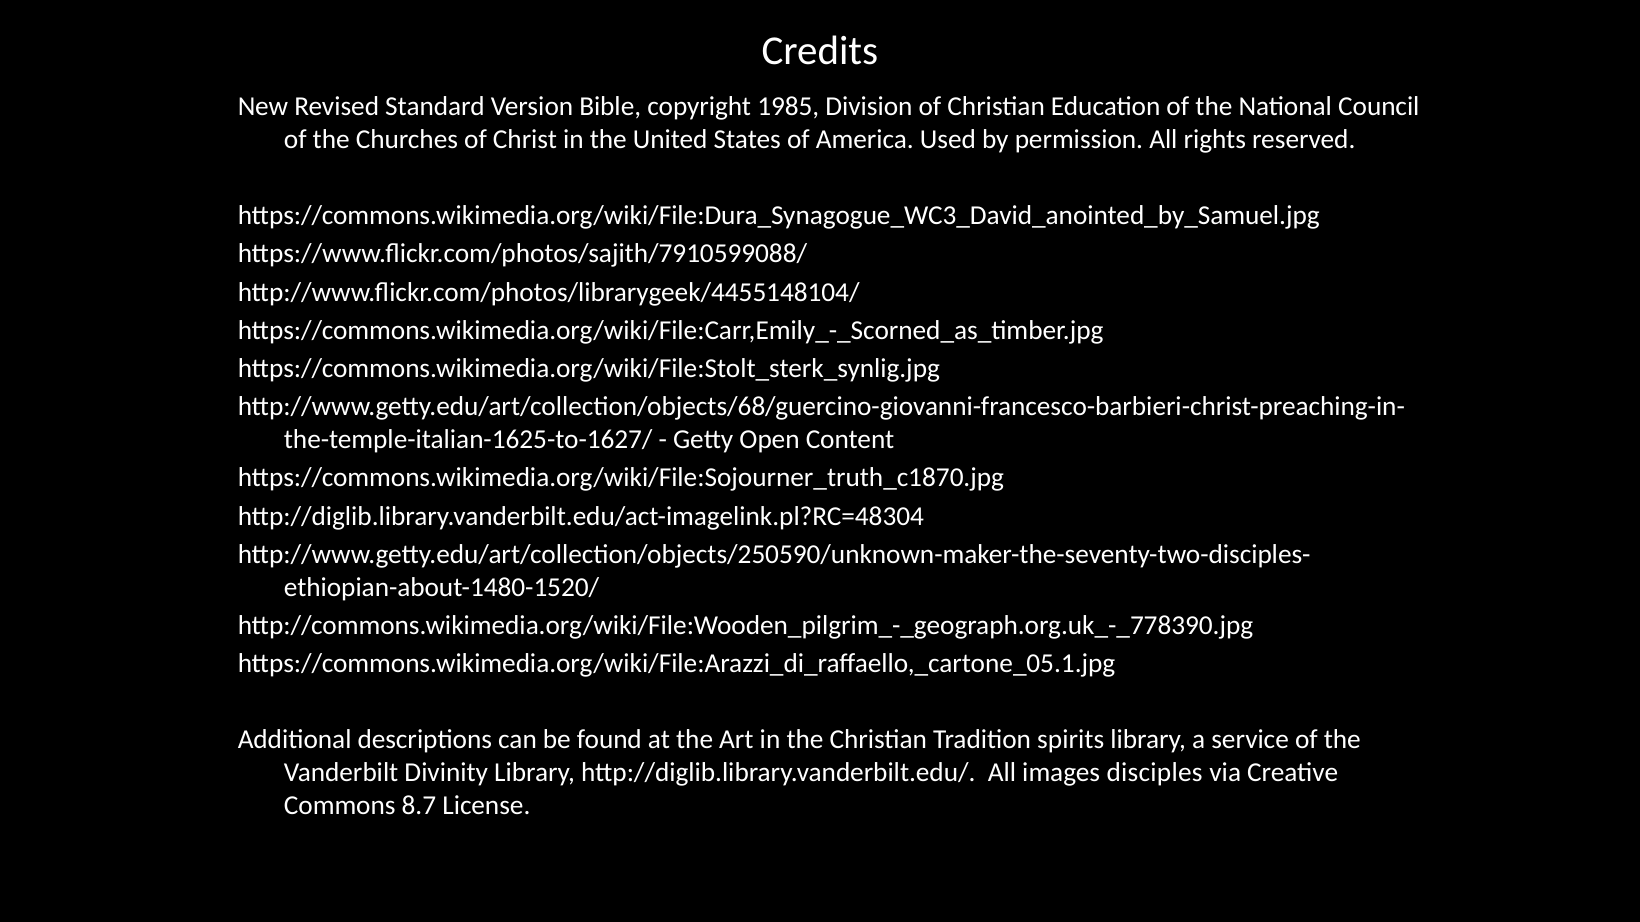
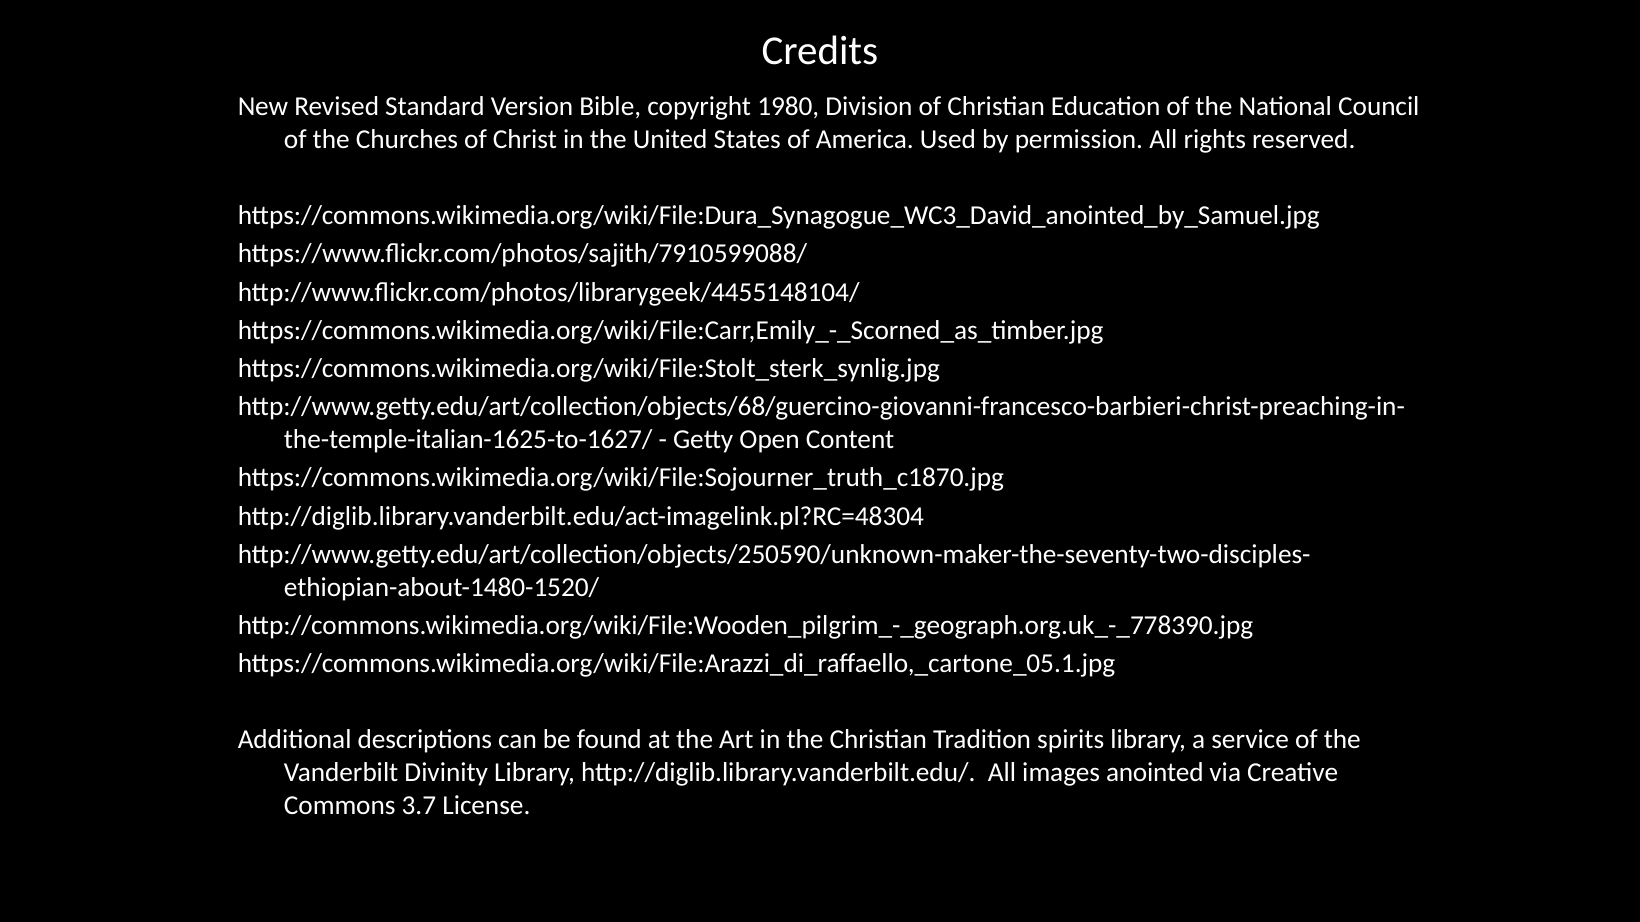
1985: 1985 -> 1980 (788, 106)
disciples: disciples -> anointed (1155, 773)
8.7: 8.7 -> 3.7 (419, 806)
